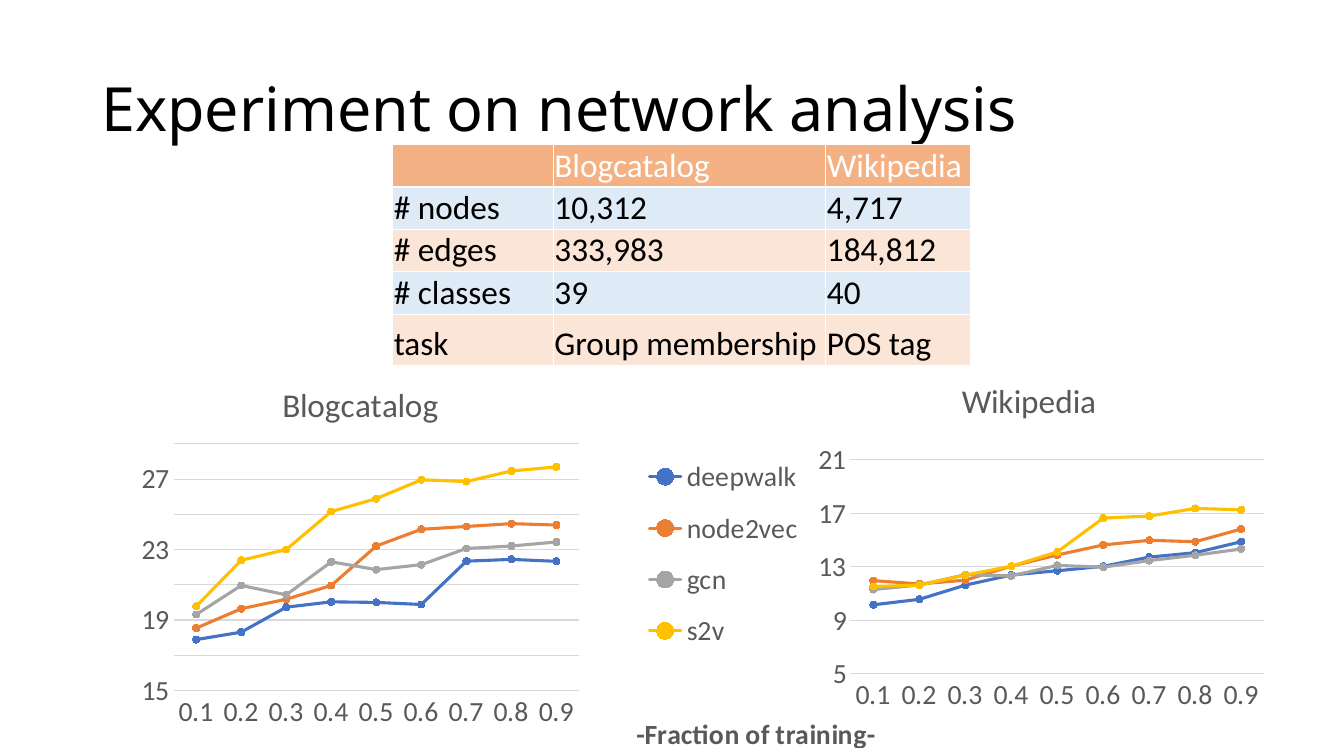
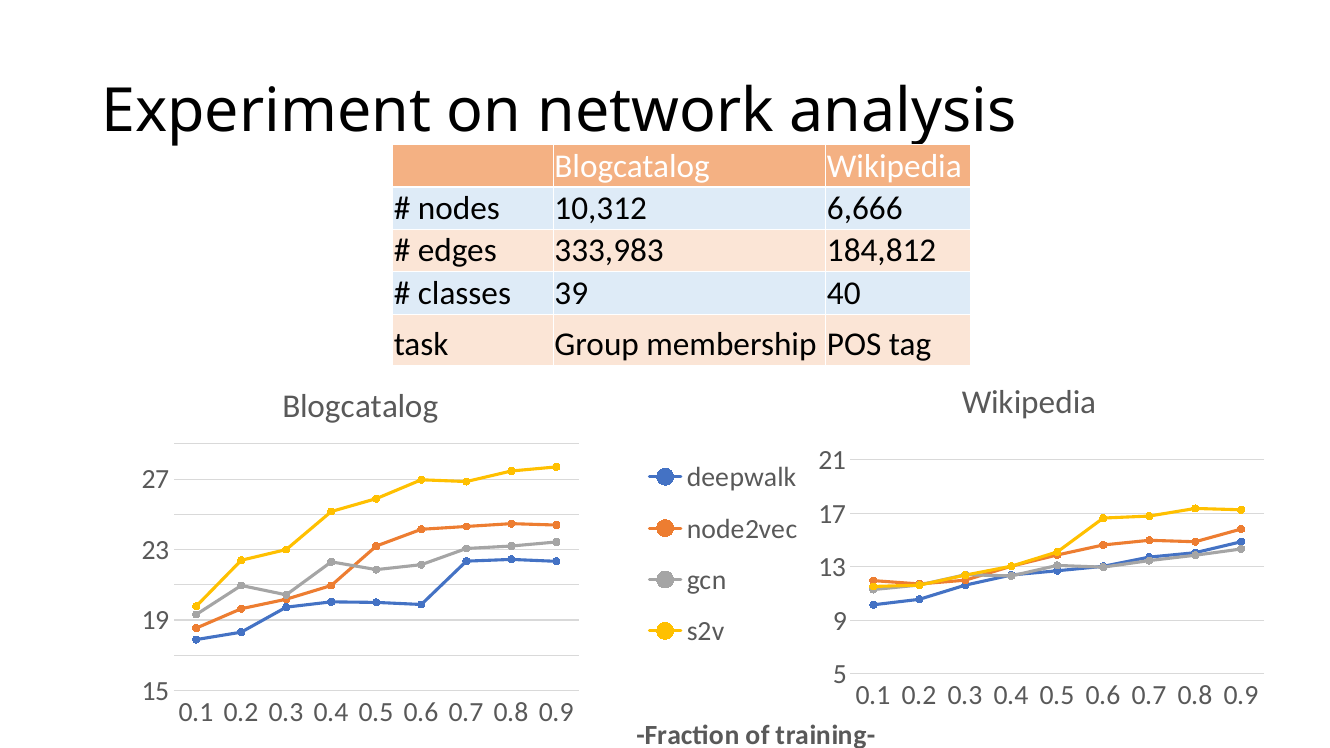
4,717: 4,717 -> 6,666 (865, 209)
